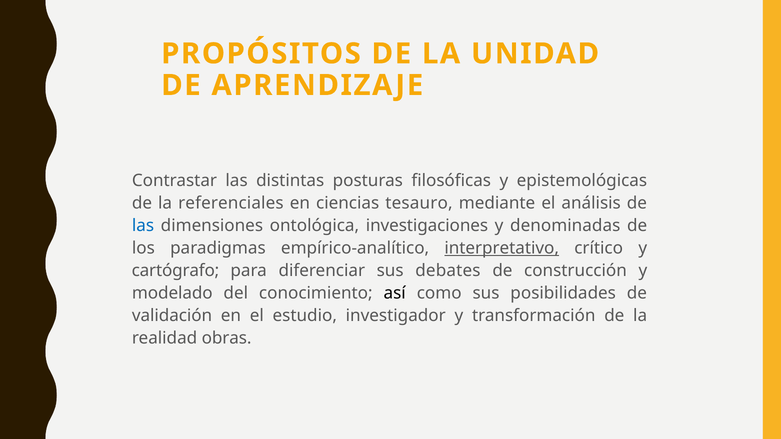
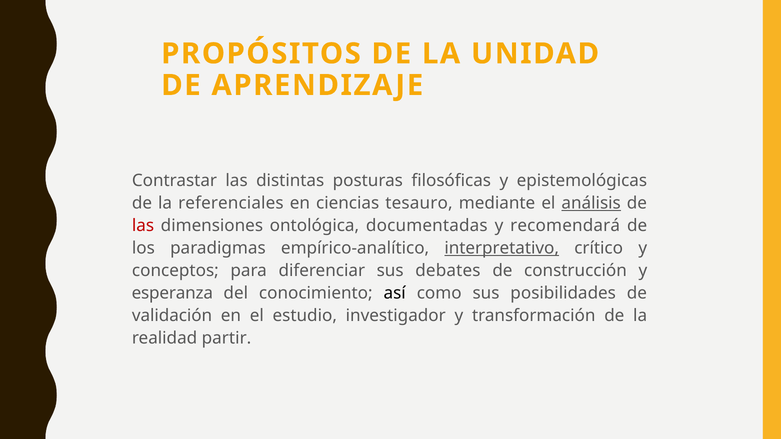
análisis underline: none -> present (591, 203)
las colour: blue -> red (143, 226)
investigaciones: investigaciones -> documentadas (427, 226)
denominadas: denominadas -> recomendará (565, 226)
cartógrafo: cartógrafo -> conceptos (175, 271)
modelado: modelado -> esperanza (172, 293)
obras: obras -> partir (226, 338)
